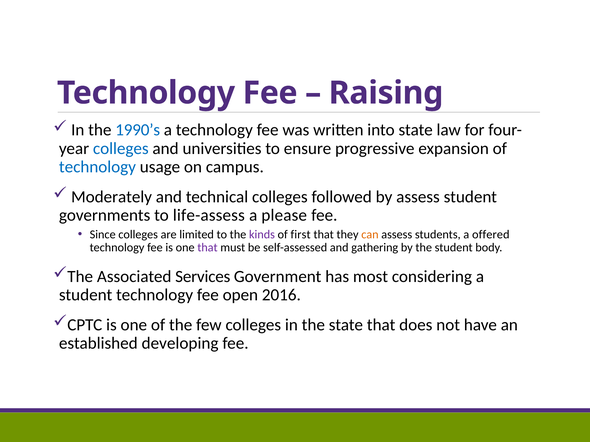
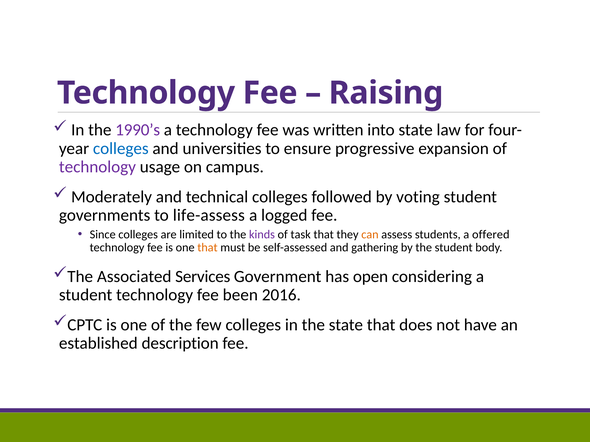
1990’s colour: blue -> purple (138, 130)
technology colour: blue -> purple (97, 167)
by assess: assess -> voting (418, 197)
please: please -> logged (284, 216)
first: first -> task (301, 235)
that colour: purple -> orange (207, 248)
most: most -> open (371, 277)
open: open -> been (240, 295)
developing: developing -> description (180, 344)
